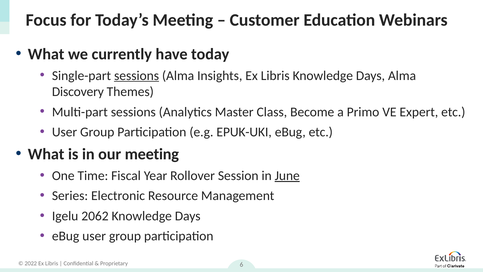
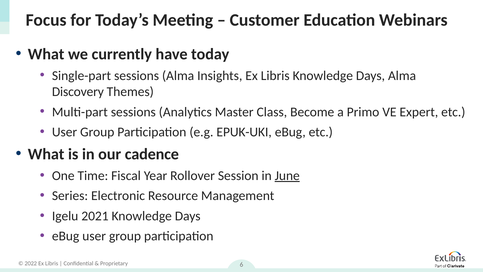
sessions underline: present -> none (137, 76)
our meeting: meeting -> cadence (152, 154)
2062: 2062 -> 2021 (95, 216)
